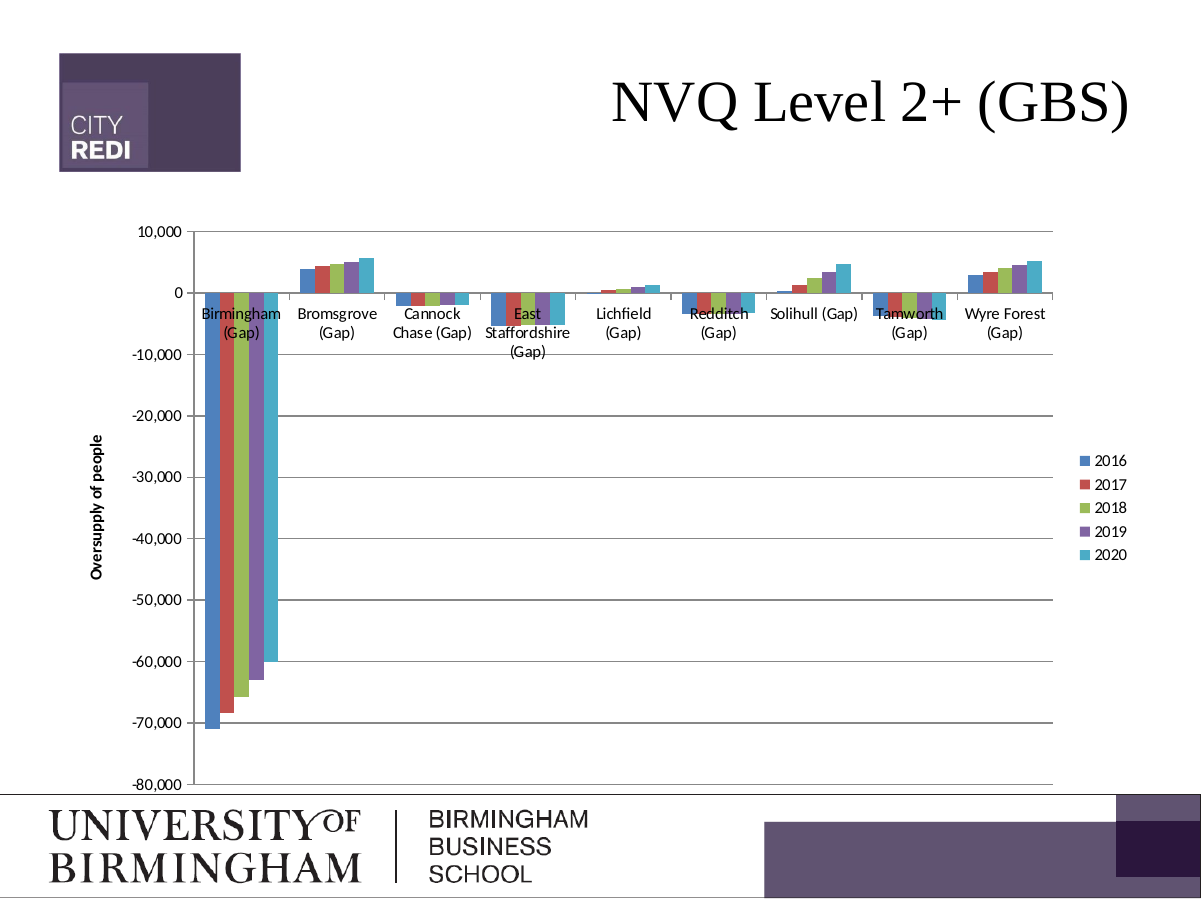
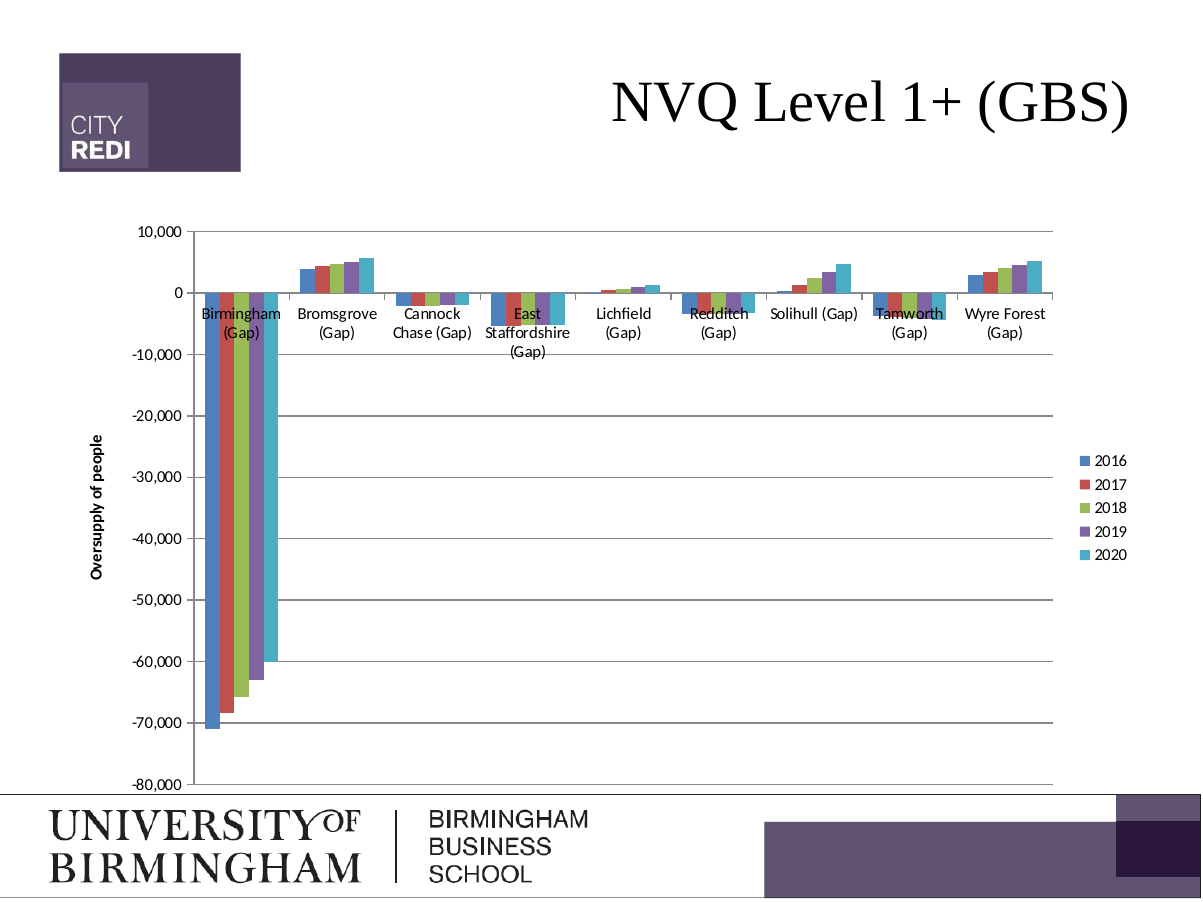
2+: 2+ -> 1+ (932, 102)
